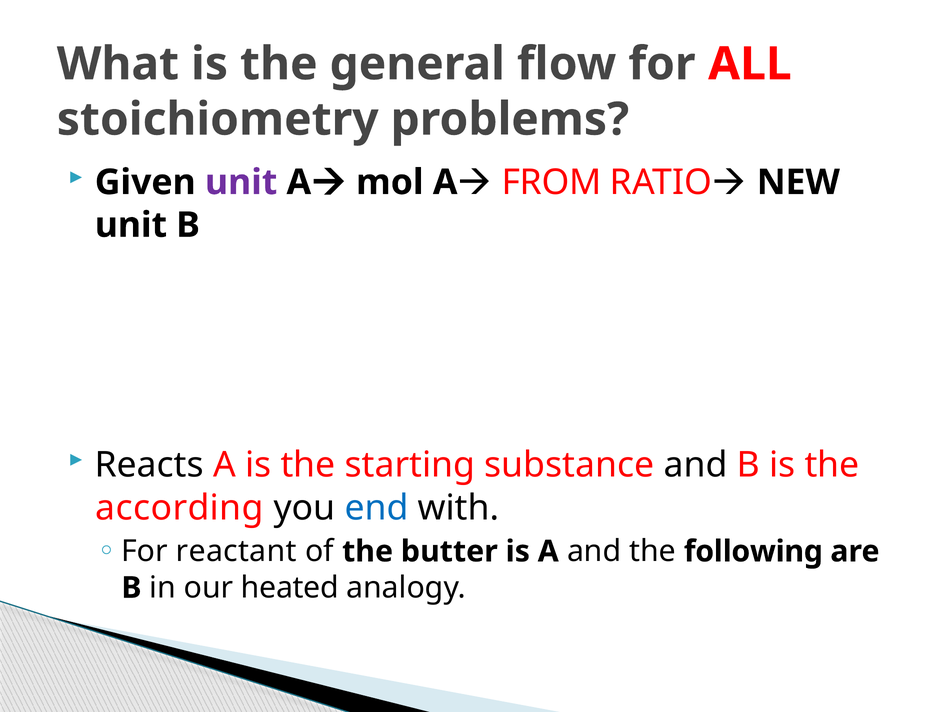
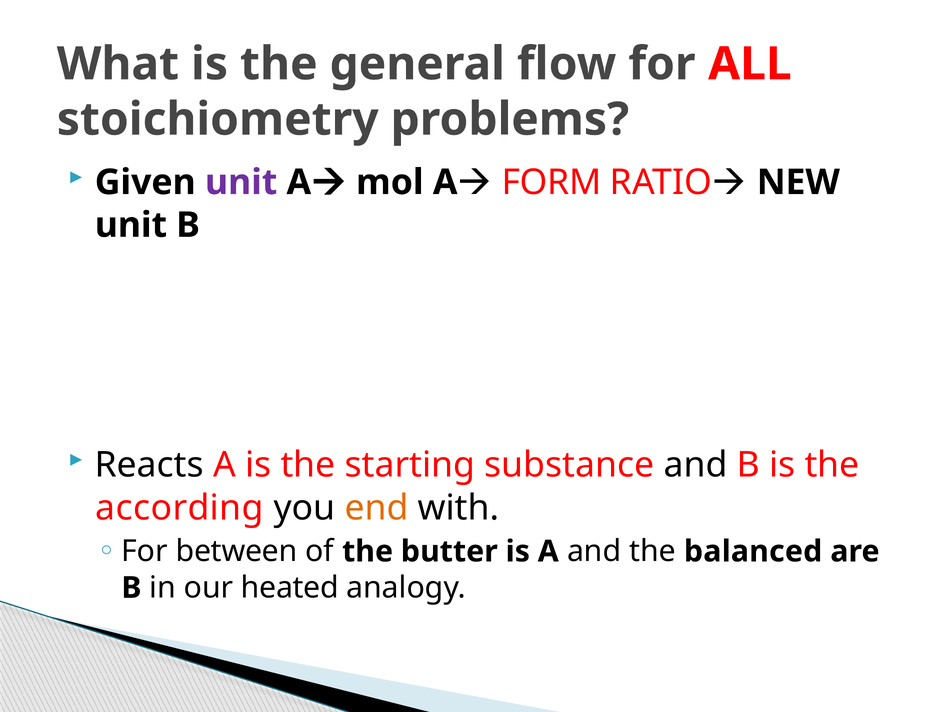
FROM: FROM -> FORM (552, 182)
end colour: blue -> orange (377, 508)
reactant: reactant -> between (237, 551)
following: following -> balanced (753, 551)
